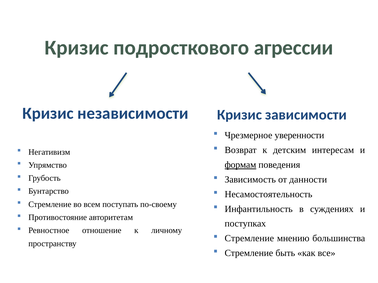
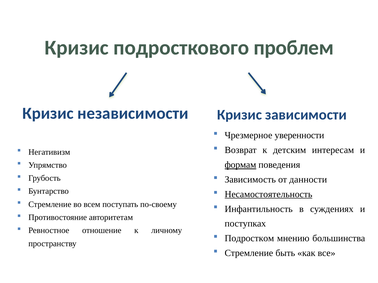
агрессии: агрессии -> проблем (294, 48)
Несамостоятельность underline: none -> present (268, 195)
Стремление: Стремление -> Подростком (249, 239)
